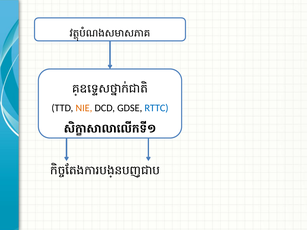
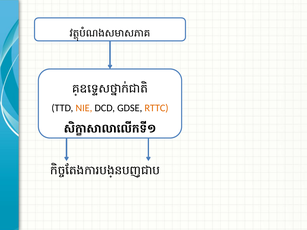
RTTC colour: blue -> orange (156, 108)
